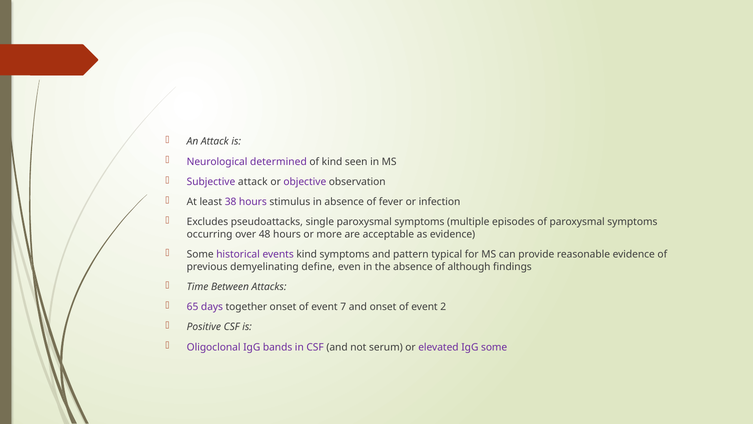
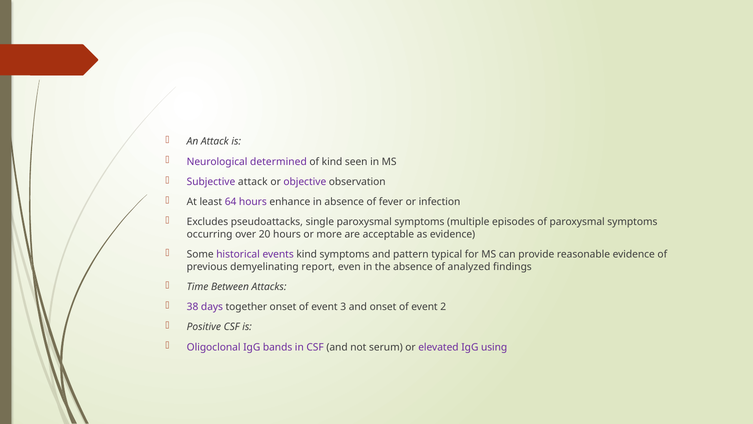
38: 38 -> 64 (231, 202)
stimulus: stimulus -> enhance (290, 202)
48: 48 -> 20 (265, 234)
define: define -> report (318, 266)
although: although -> analyzed (469, 266)
65: 65 -> 38 (193, 307)
7: 7 -> 3 (343, 307)
IgG some: some -> using (494, 347)
